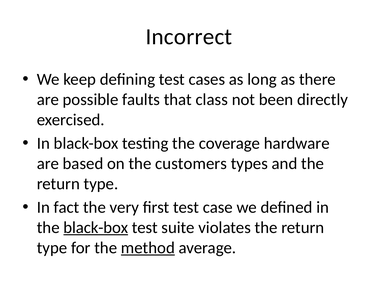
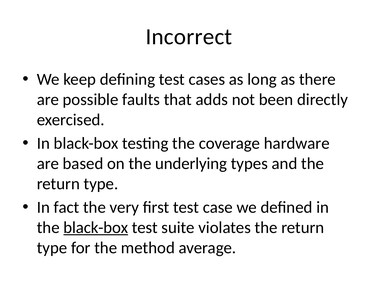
class: class -> adds (212, 99)
customers: customers -> underlying (191, 163)
method underline: present -> none (148, 247)
